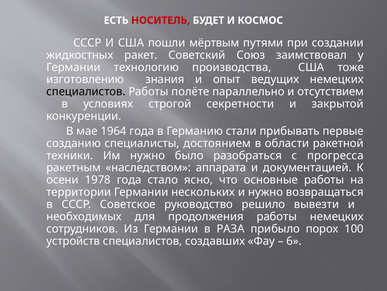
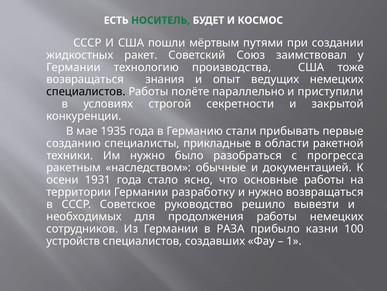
НОСИТЕЛЬ colour: red -> green (161, 20)
изготовлению: изготовлению -> возвращаться (85, 79)
отсутствием: отсутствием -> приступили (330, 91)
1964: 1964 -> 1935 (114, 131)
достоянием: достоянием -> прикладные (217, 143)
аппарата: аппарата -> обычные (221, 167)
1978: 1978 -> 1931 (98, 180)
нескольких: нескольких -> разработку (203, 192)
порох: порох -> казни (322, 228)
6: 6 -> 1 (294, 240)
